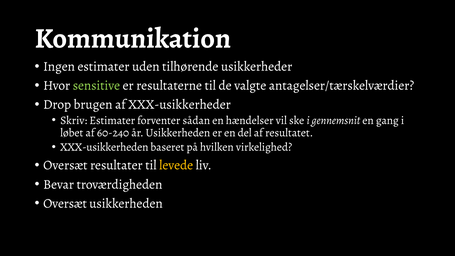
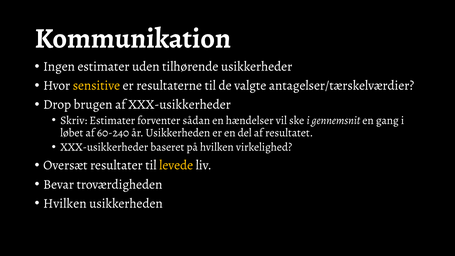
sensitive colour: light green -> yellow (96, 86)
XXX-usikkerheden: XXX-usikkerheden -> XXX-usikkerheder (104, 147)
Oversæt: Oversæt -> Hvilken (65, 203)
